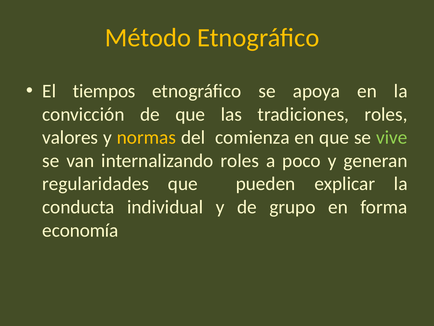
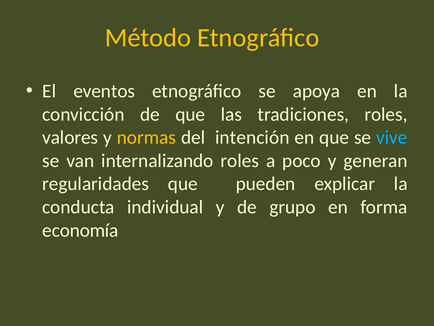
tiempos: tiempos -> eventos (104, 91)
comienza: comienza -> intención (252, 137)
vive colour: light green -> light blue (392, 137)
